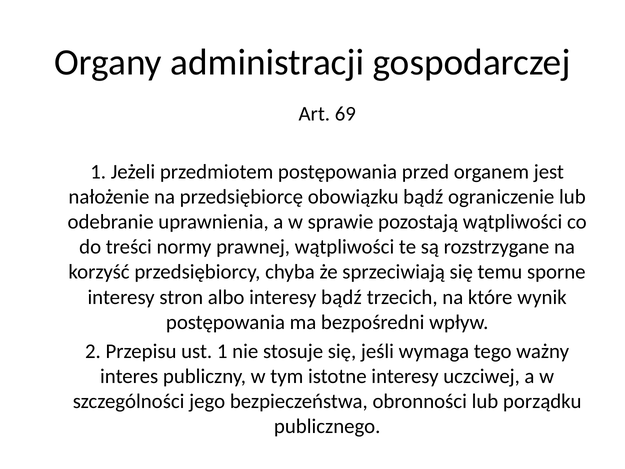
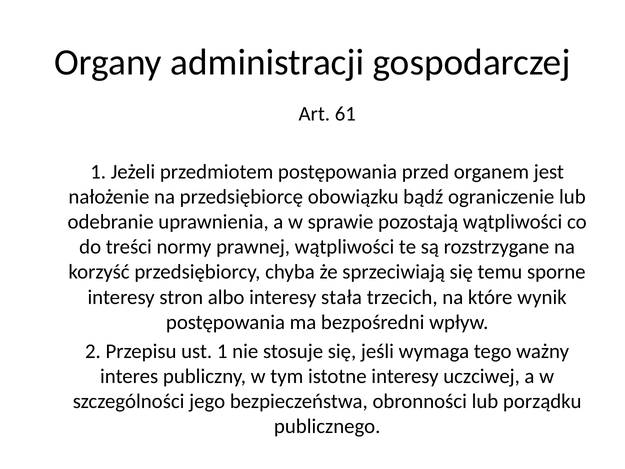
69: 69 -> 61 (345, 114)
interesy bądź: bądź -> stała (341, 297)
